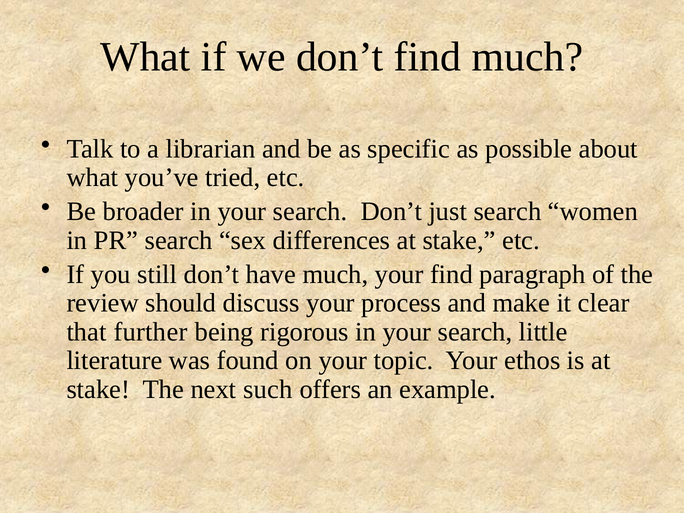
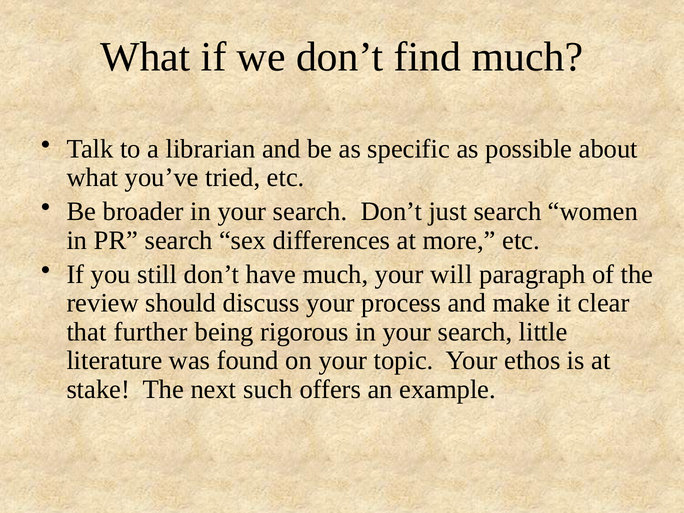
differences at stake: stake -> more (459, 240)
your find: find -> will (451, 274)
